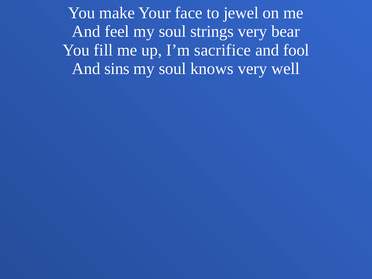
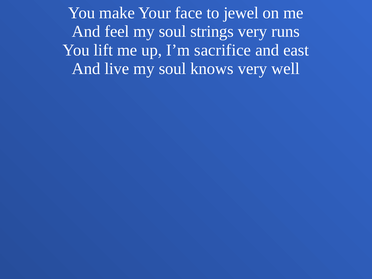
bear: bear -> runs (286, 32)
fill: fill -> lift (103, 50)
fool: fool -> east (296, 50)
sins: sins -> live (117, 69)
